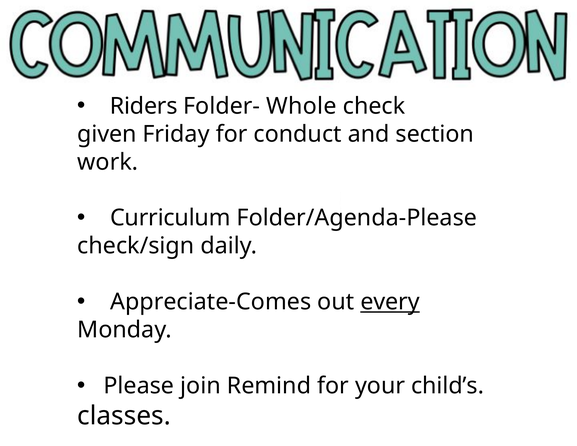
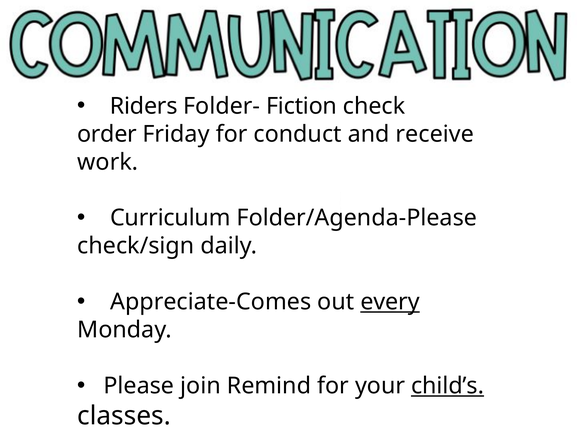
Whole: Whole -> Fiction (302, 106)
given: given -> order (107, 134)
section: section -> receive (435, 134)
child’s underline: none -> present (448, 386)
